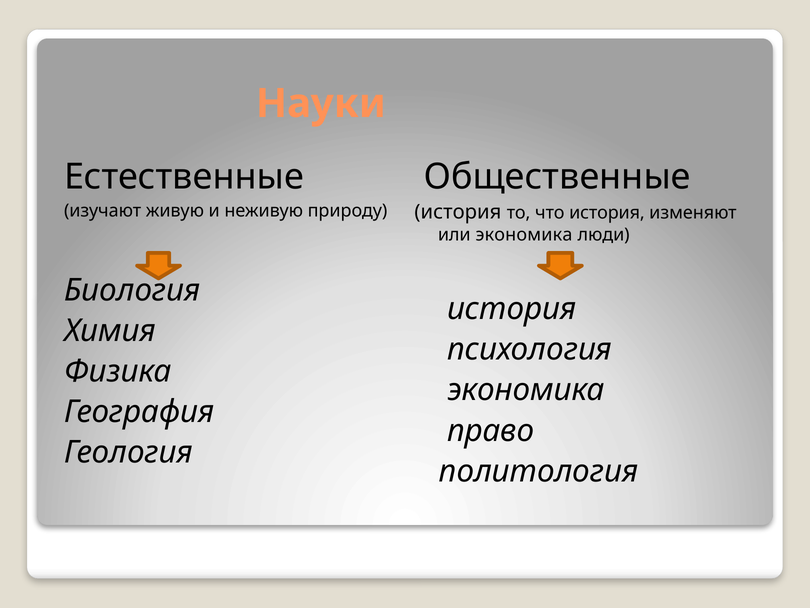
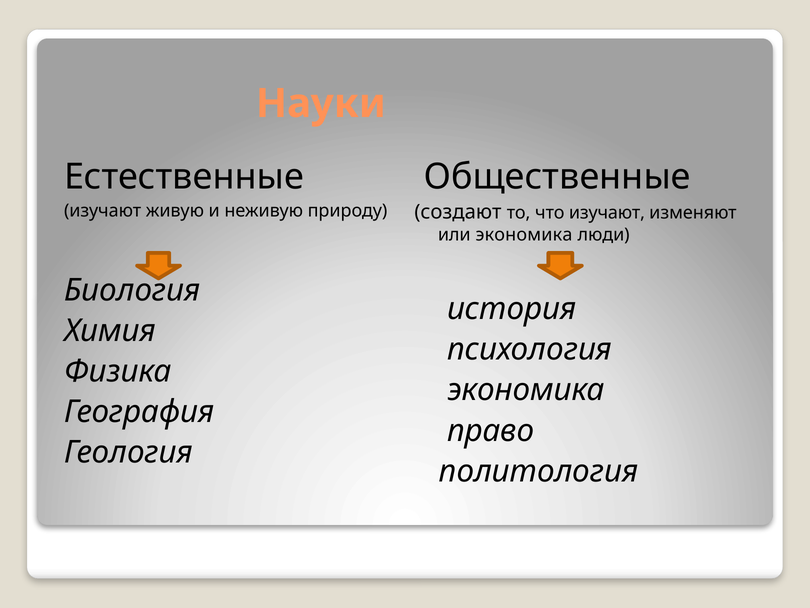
история: история -> создают (458, 212)
что история: история -> изучают (607, 213)
